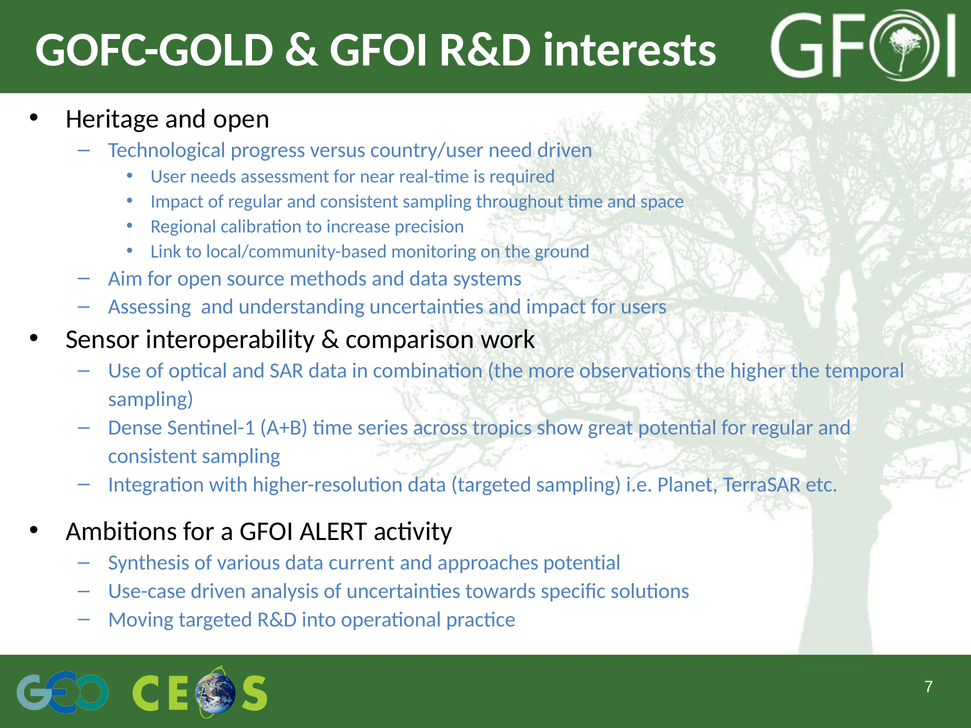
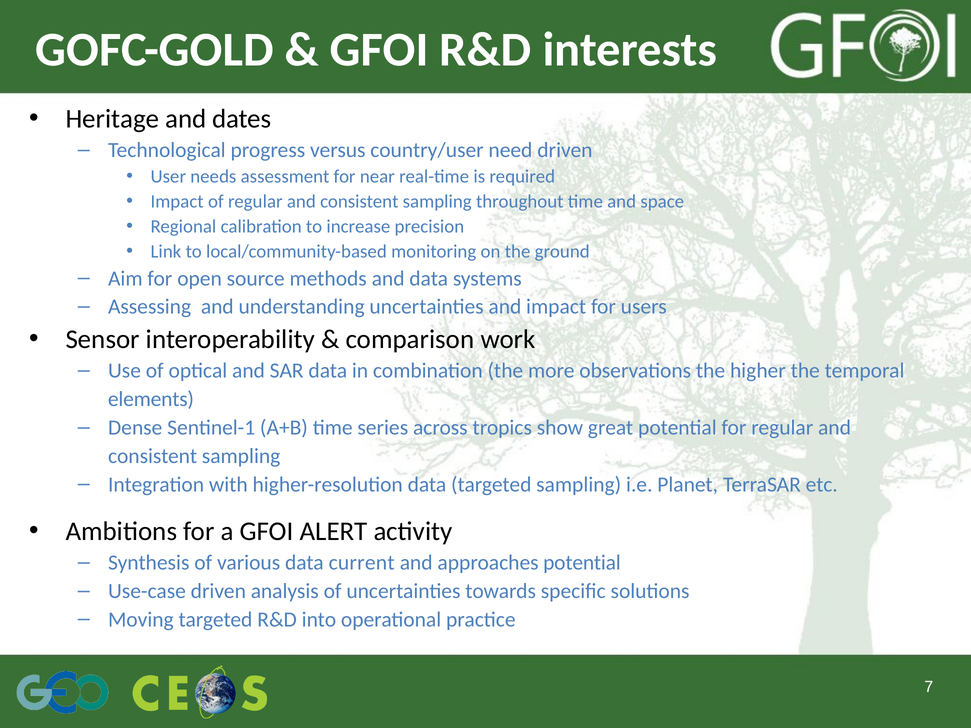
and open: open -> dates (242, 119)
sampling: sampling -> elements (151, 399)
